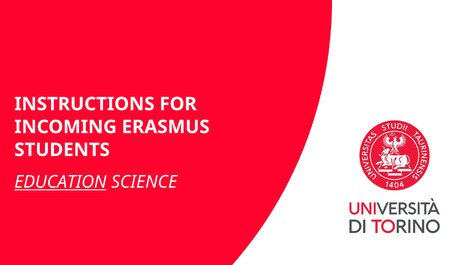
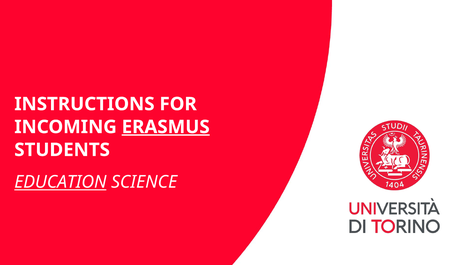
ERASMUS underline: none -> present (166, 127)
